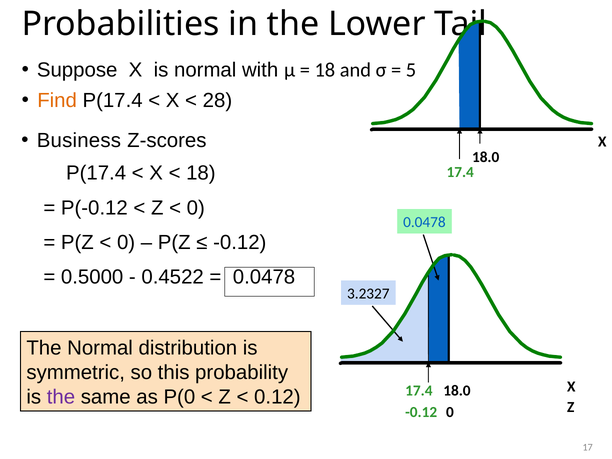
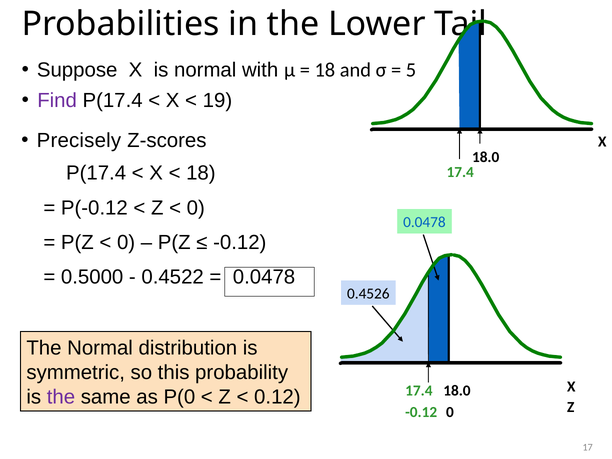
Find colour: orange -> purple (57, 100)
28: 28 -> 19 (217, 100)
Business: Business -> Precisely (79, 140)
3.2327: 3.2327 -> 0.4526 (368, 294)
